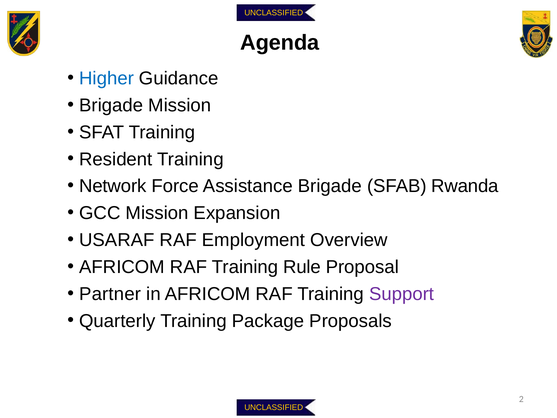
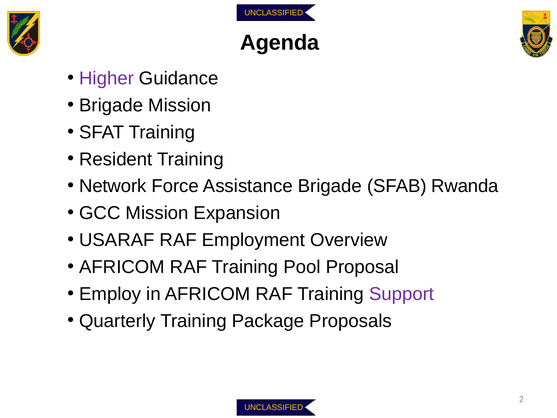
Higher colour: blue -> purple (107, 78)
Rule: Rule -> Pool (302, 267)
Partner: Partner -> Employ (110, 294)
